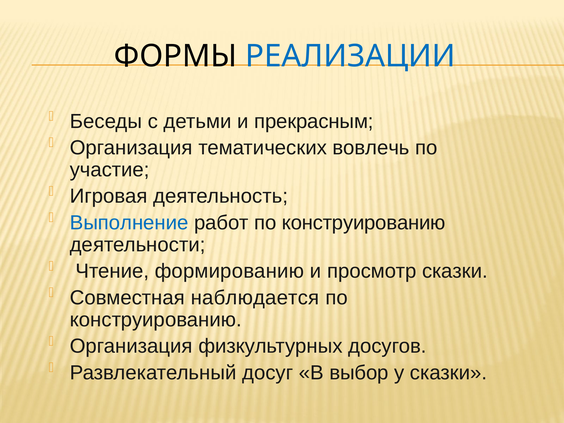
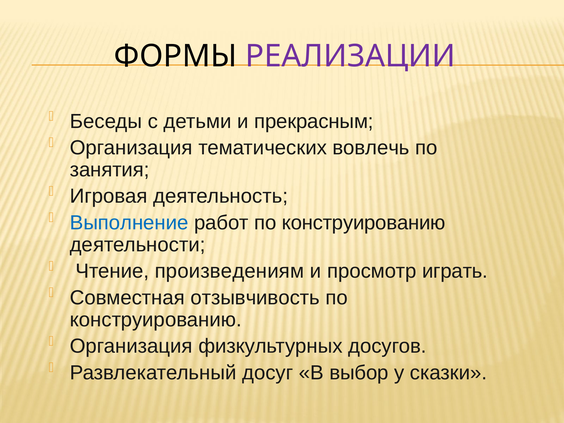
РЕАЛИЗАЦИИ colour: blue -> purple (350, 56)
участие: участие -> занятия (110, 170)
формированию: формированию -> произведениям (229, 271)
просмотр сказки: сказки -> играть (455, 271)
наблюдается: наблюдается -> отзывчивость (255, 298)
